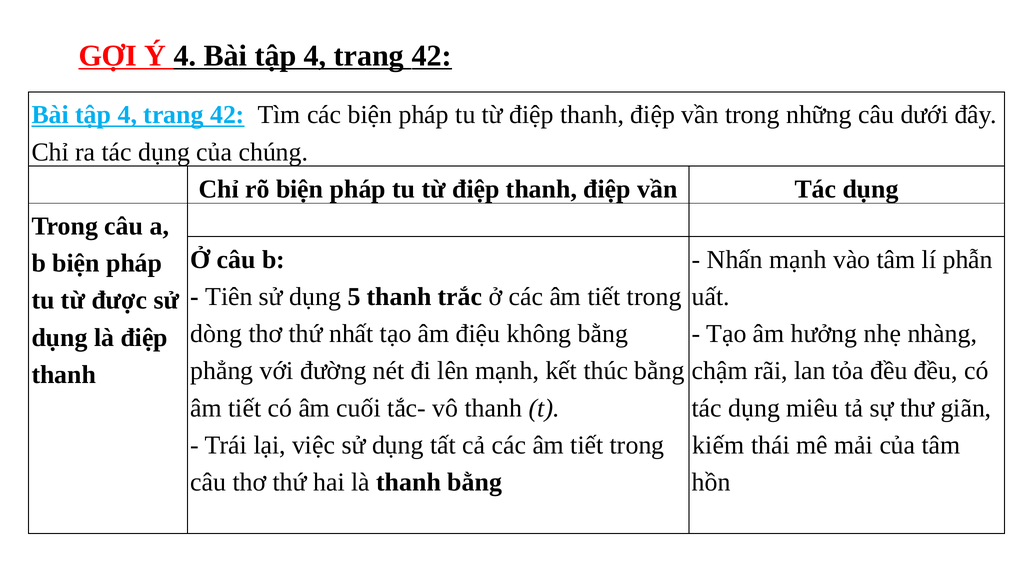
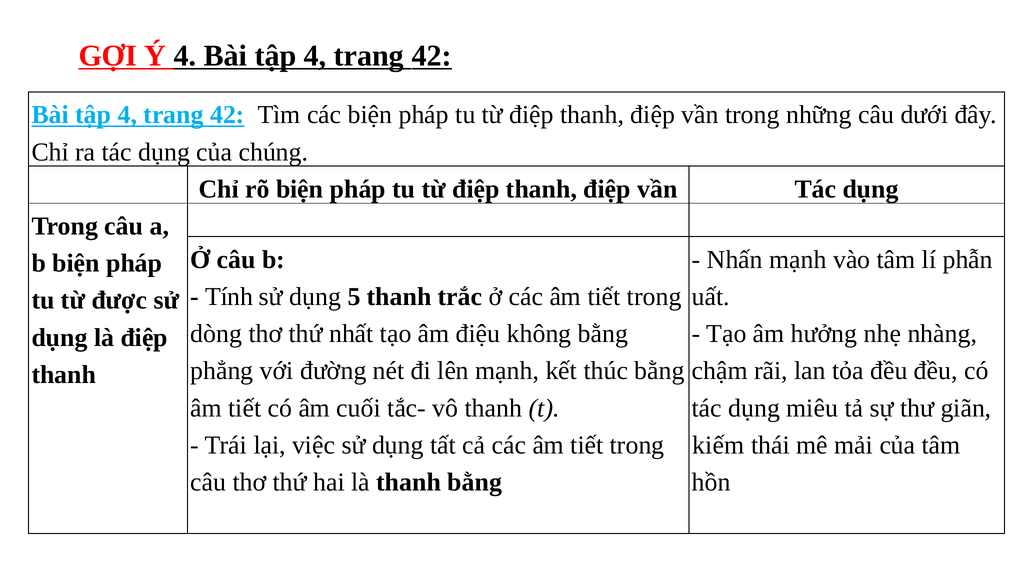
Tiên: Tiên -> Tính (229, 297)
